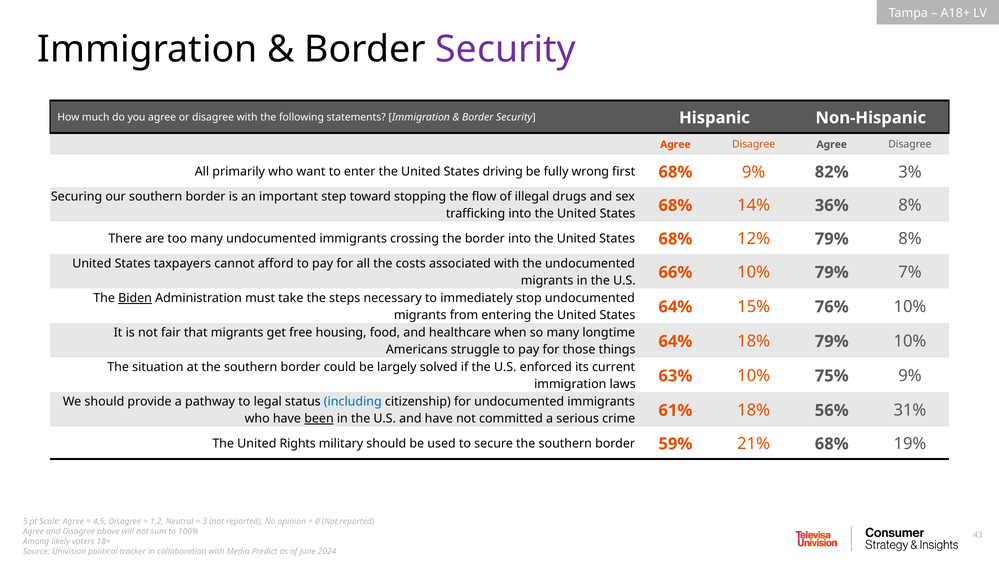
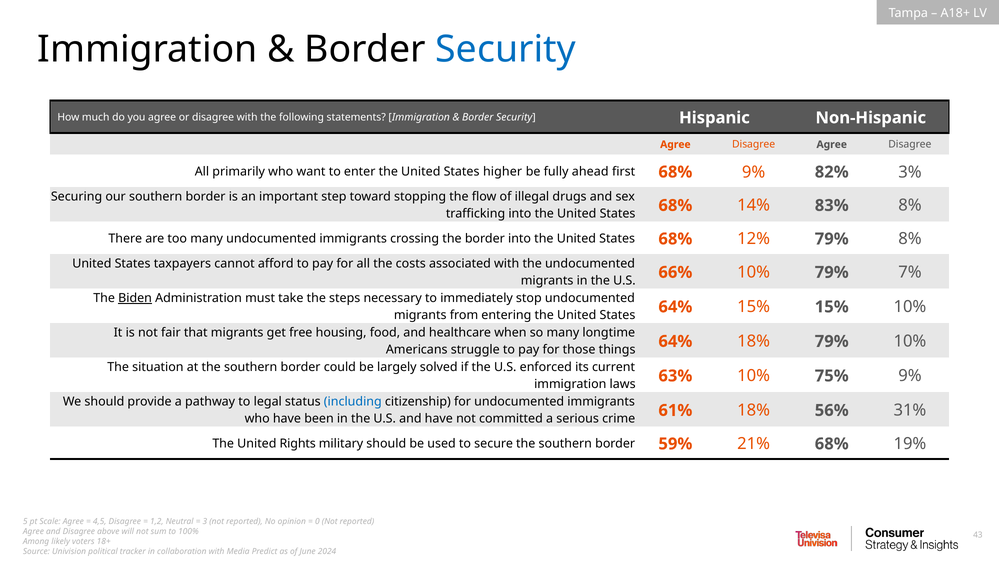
Security colour: purple -> blue (506, 50)
driving: driving -> higher (503, 172)
wrong: wrong -> ahead (590, 172)
36%: 36% -> 83% (832, 205)
15% 76%: 76% -> 15% (832, 307)
been underline: present -> none (319, 419)
